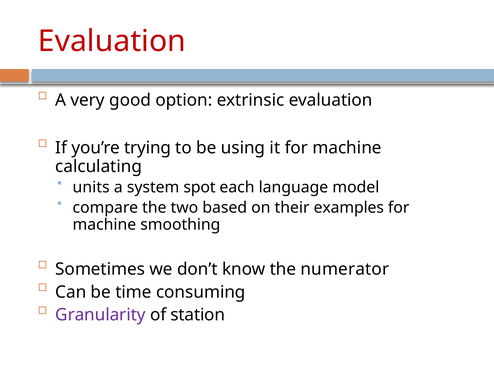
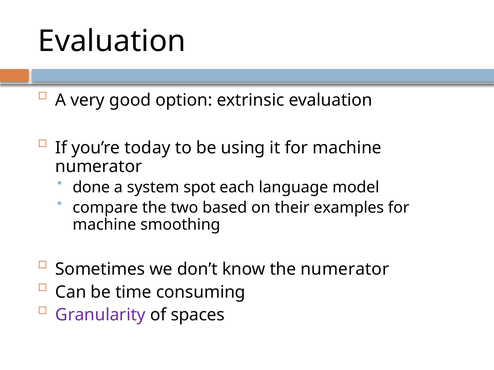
Evaluation colour: red -> black (112, 41)
trying: trying -> today (147, 148)
calculating: calculating -> numerator (99, 167)
units: units -> done (91, 188)
station: station -> spaces (198, 315)
